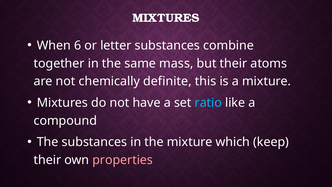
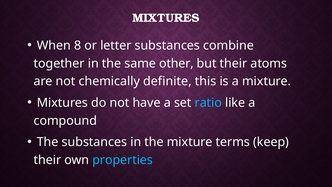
6: 6 -> 8 (78, 45)
mass: mass -> other (176, 63)
which: which -> terms (233, 142)
properties colour: pink -> light blue (123, 160)
